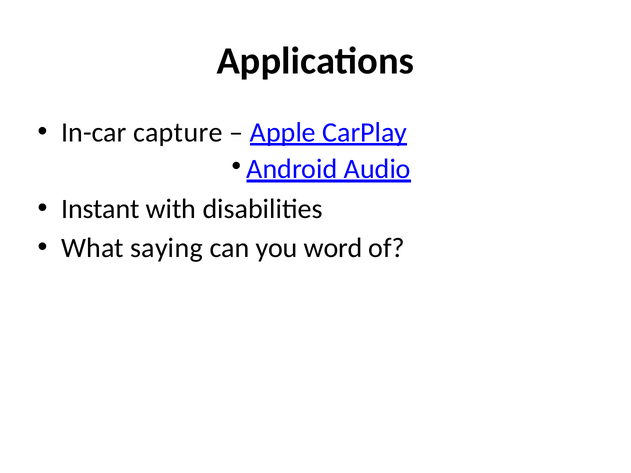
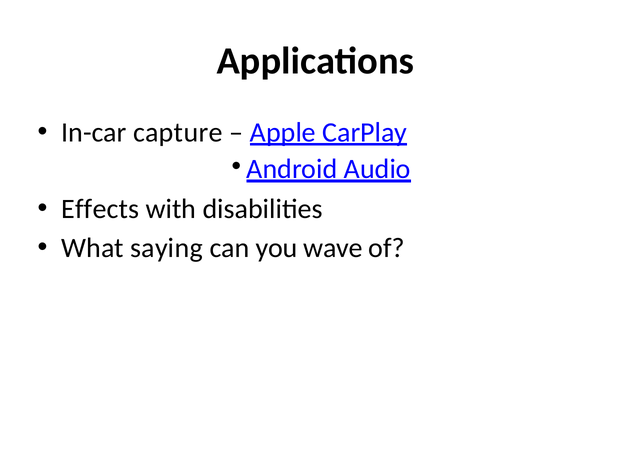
Instant: Instant -> Effects (100, 209)
word: word -> wave (333, 248)
